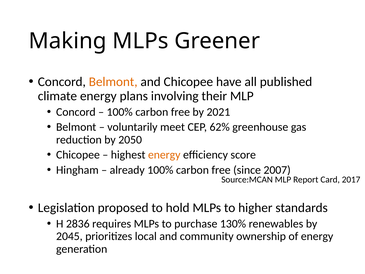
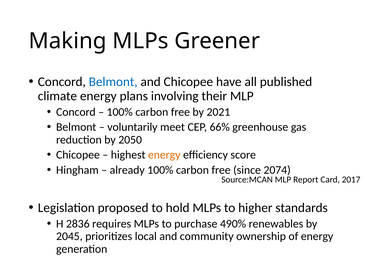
Belmont colour: orange -> blue (113, 82)
62%: 62% -> 66% (220, 127)
2007: 2007 -> 2074 (277, 170)
130%: 130% -> 490% (233, 224)
